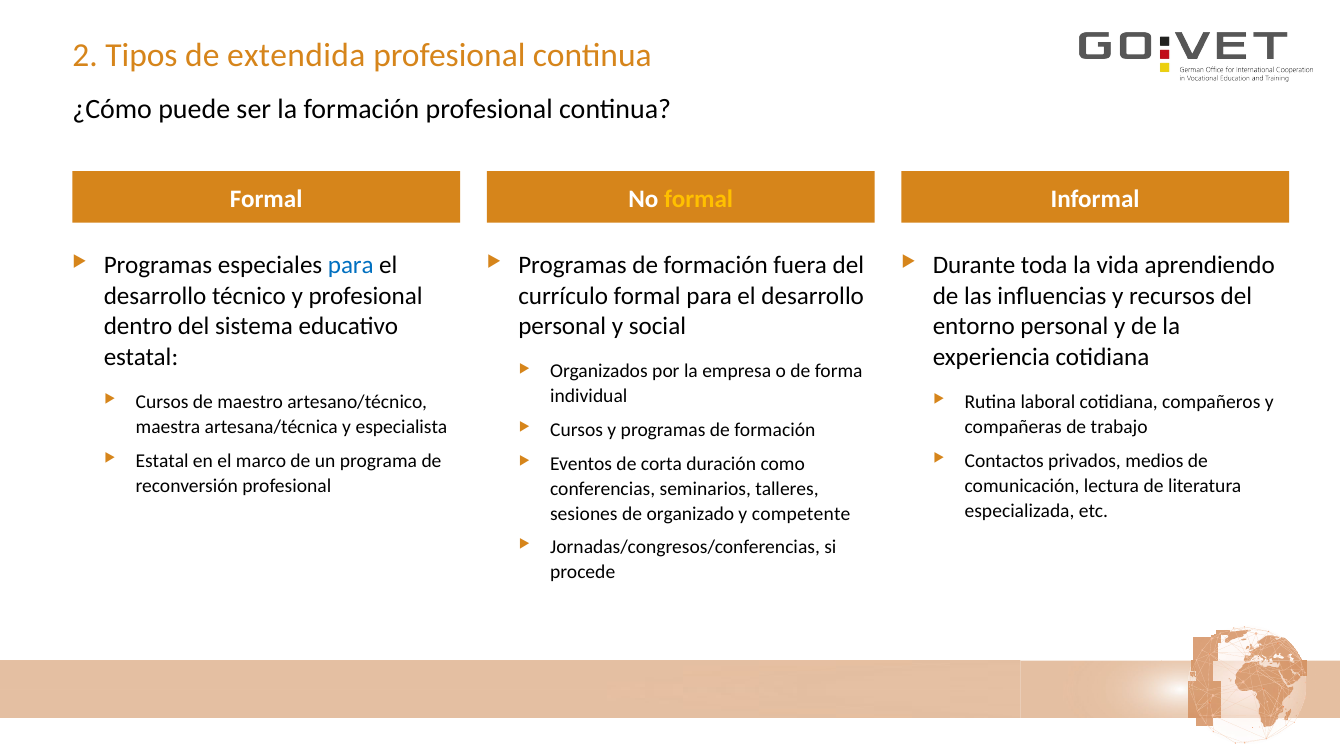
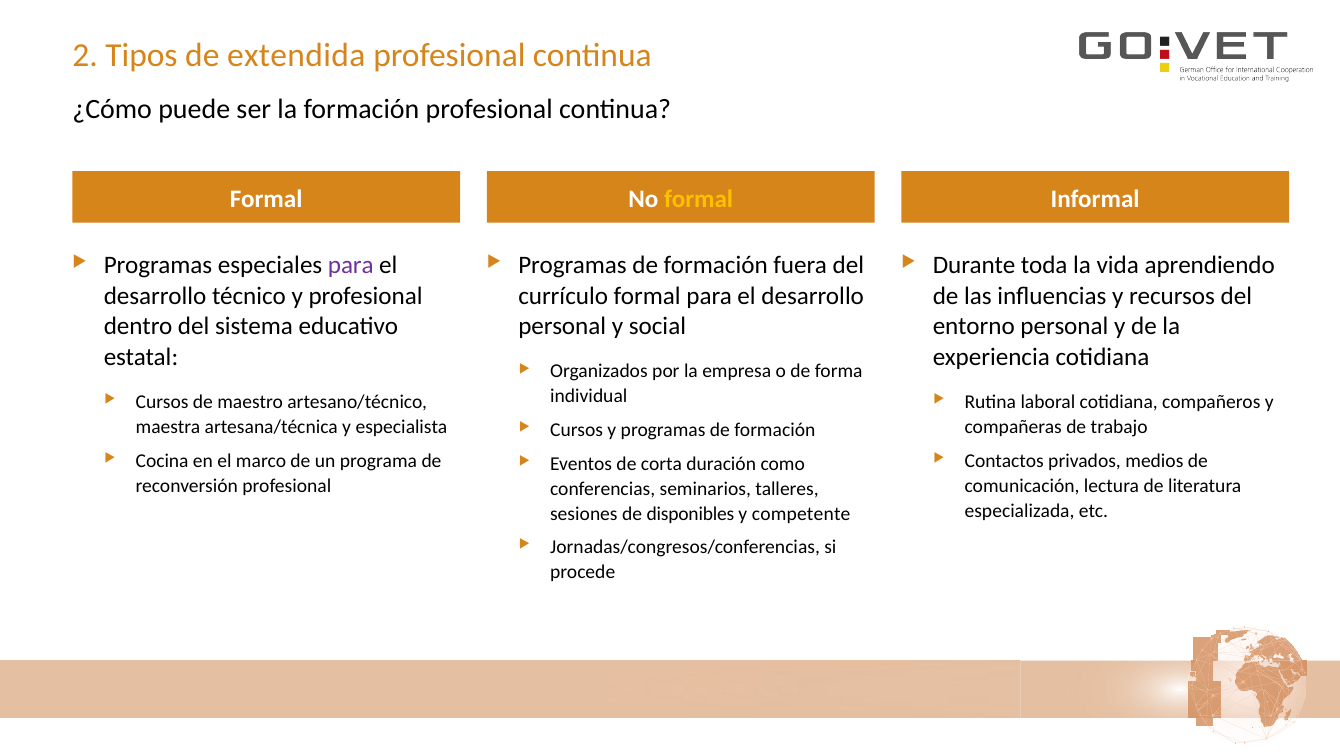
para colour: blue -> purple (351, 265)
Estatal: Estatal -> Cocina (162, 461)
organizado: organizado -> disponibles (690, 514)
